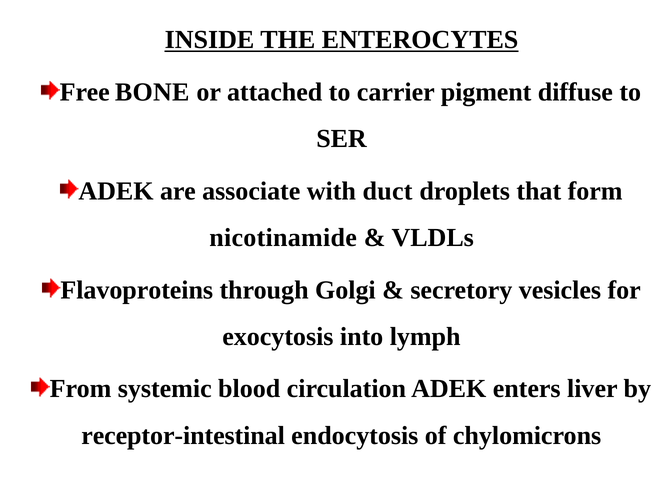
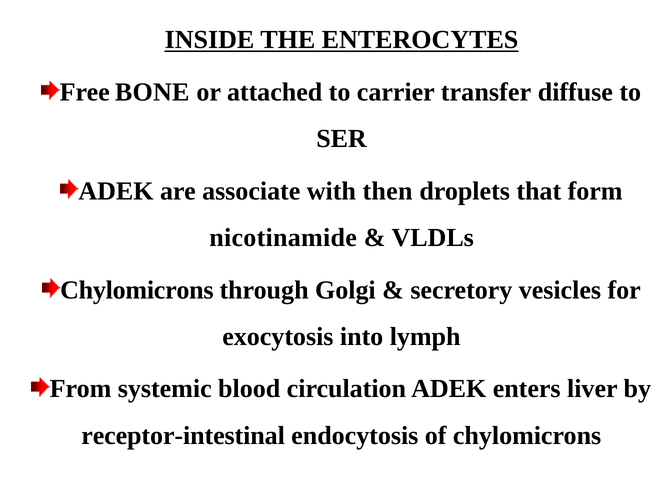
pigment: pigment -> transfer (486, 92)
duct: duct -> then (388, 191)
Flavoproteins: Flavoproteins -> Chylomicrons (137, 290)
